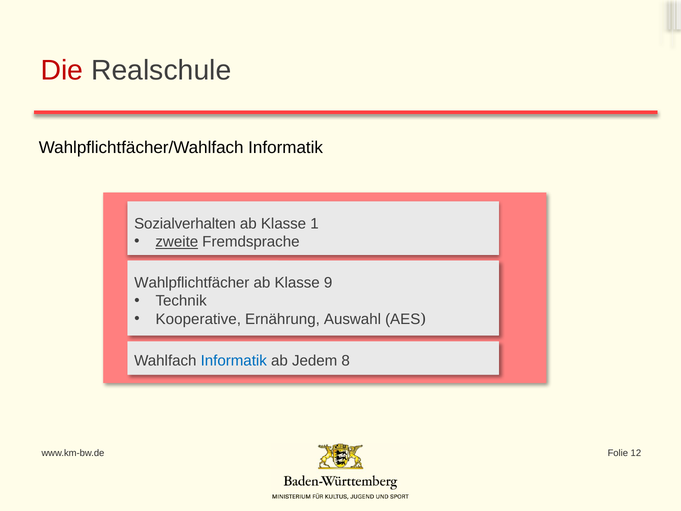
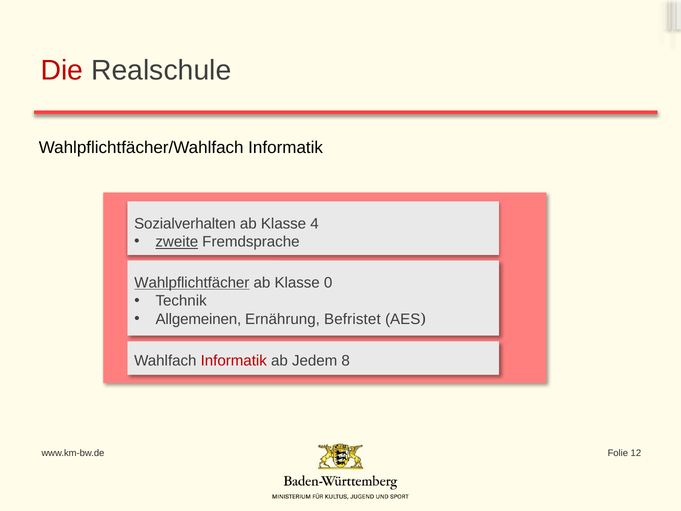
1: 1 -> 4 (314, 224)
Wahlpflichtfächer underline: none -> present (192, 283)
9: 9 -> 0 (328, 283)
Kooperative: Kooperative -> Allgemeinen (198, 319)
Auswahl: Auswahl -> Befristet (352, 319)
Informatik colour: blue -> red (234, 361)
